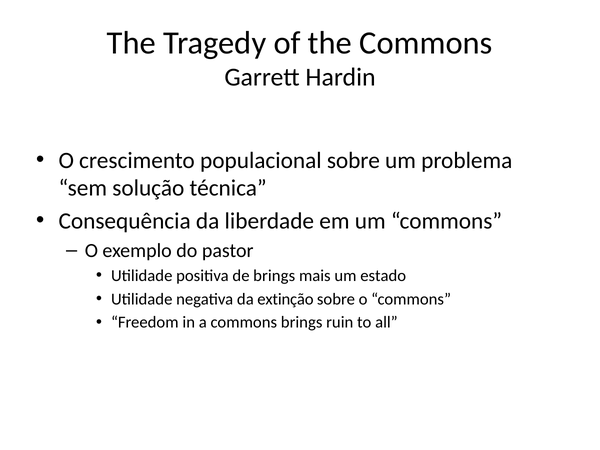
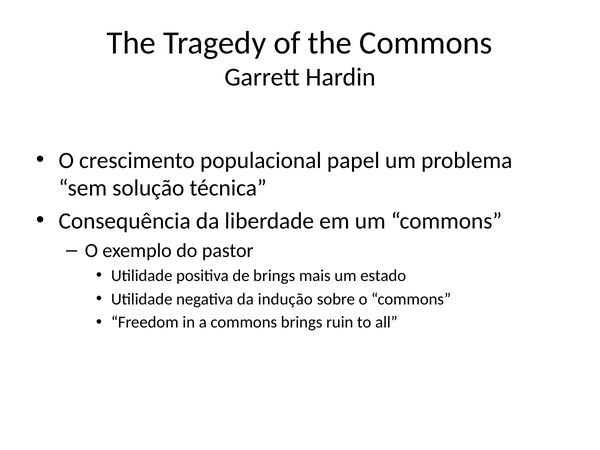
populacional sobre: sobre -> papel (353, 160)
extinção: extinção -> indução (285, 299)
